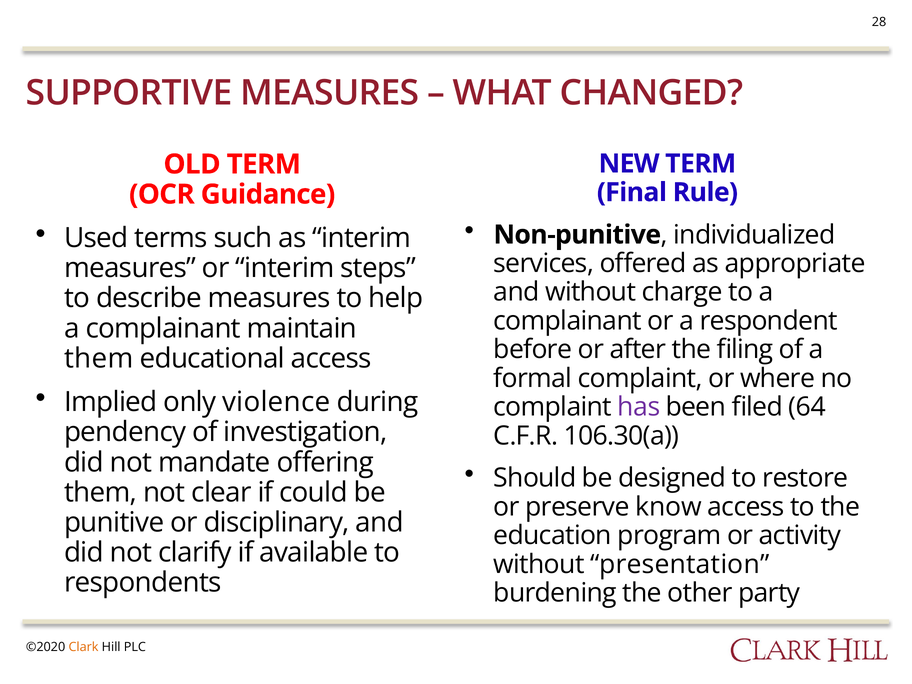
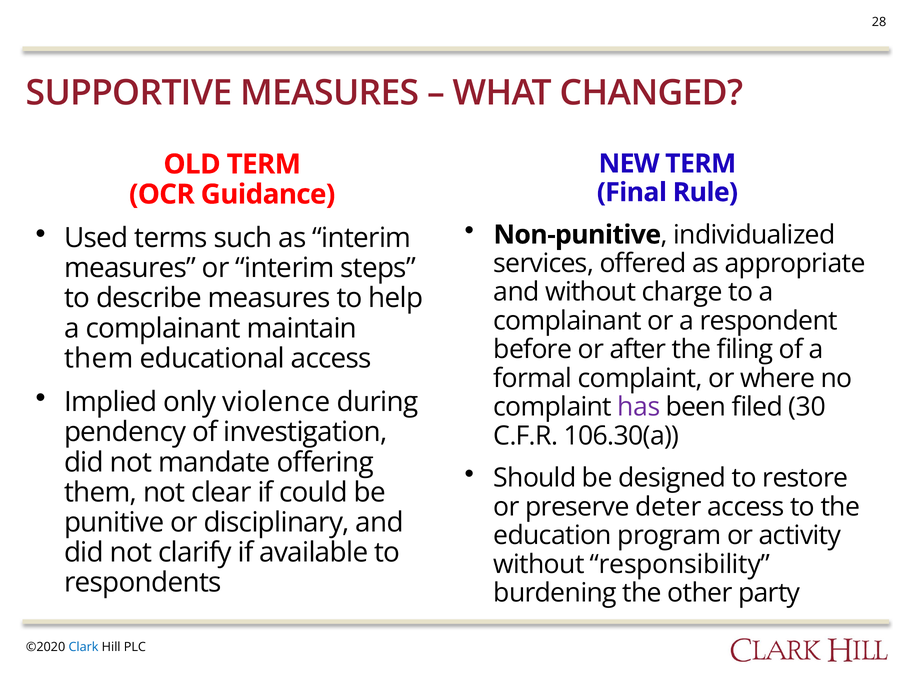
64: 64 -> 30 (807, 407)
know: know -> deter (668, 507)
presentation: presentation -> responsibility (680, 564)
Clark colour: orange -> blue (83, 647)
